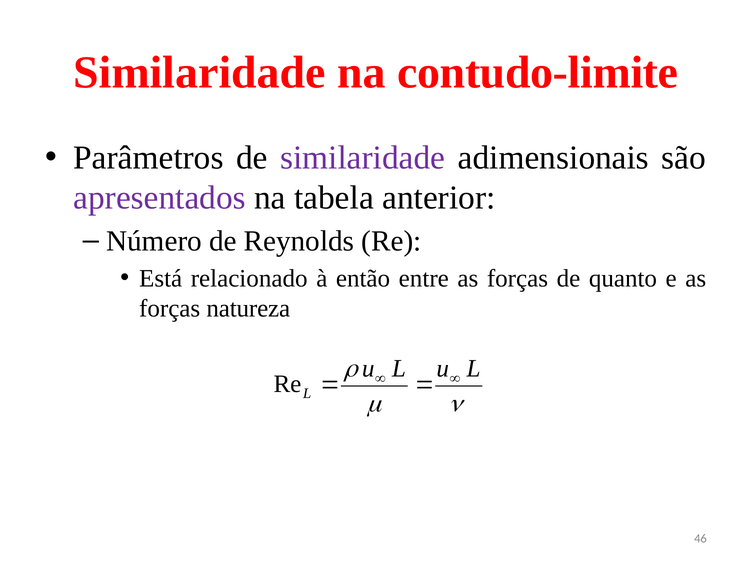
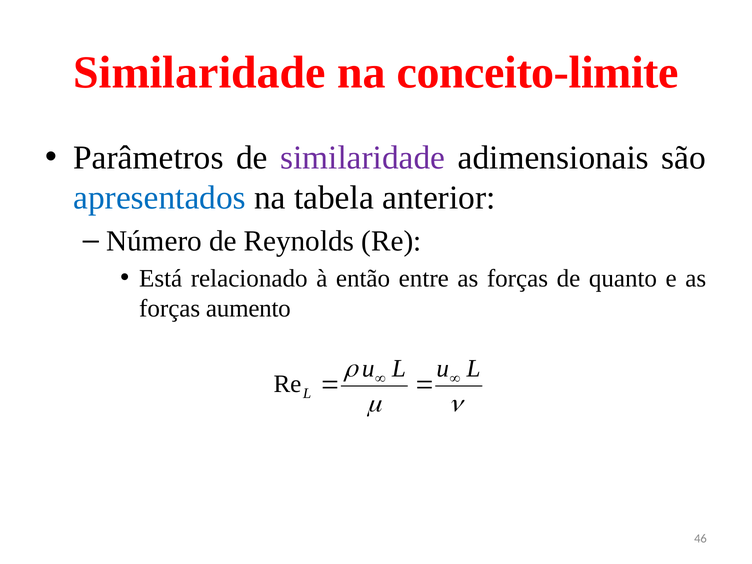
contudo-limite: contudo-limite -> conceito-limite (538, 73)
apresentados colour: purple -> blue (160, 198)
natureza: natureza -> aumento (248, 308)
